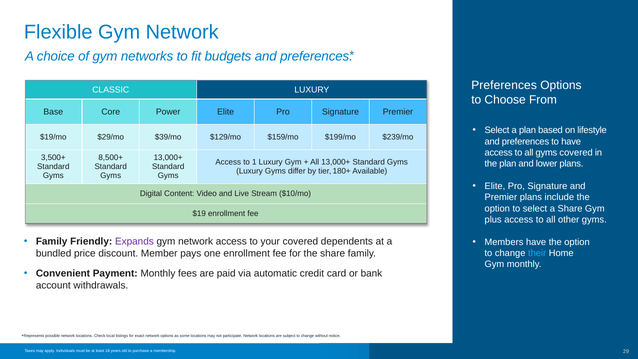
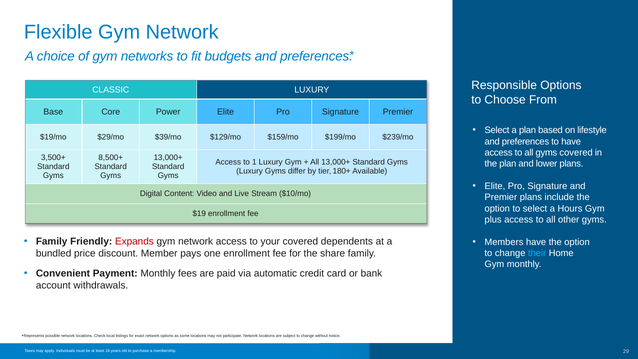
Preferences: Preferences -> Responsible (504, 85)
a Share: Share -> Hours (570, 208)
Expands colour: purple -> red (134, 241)
